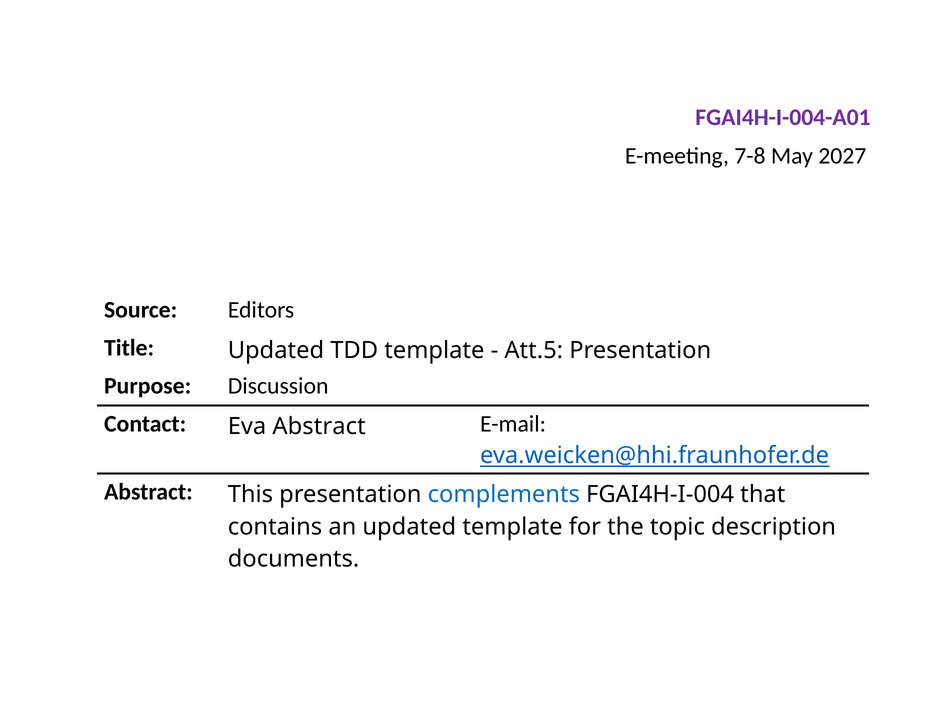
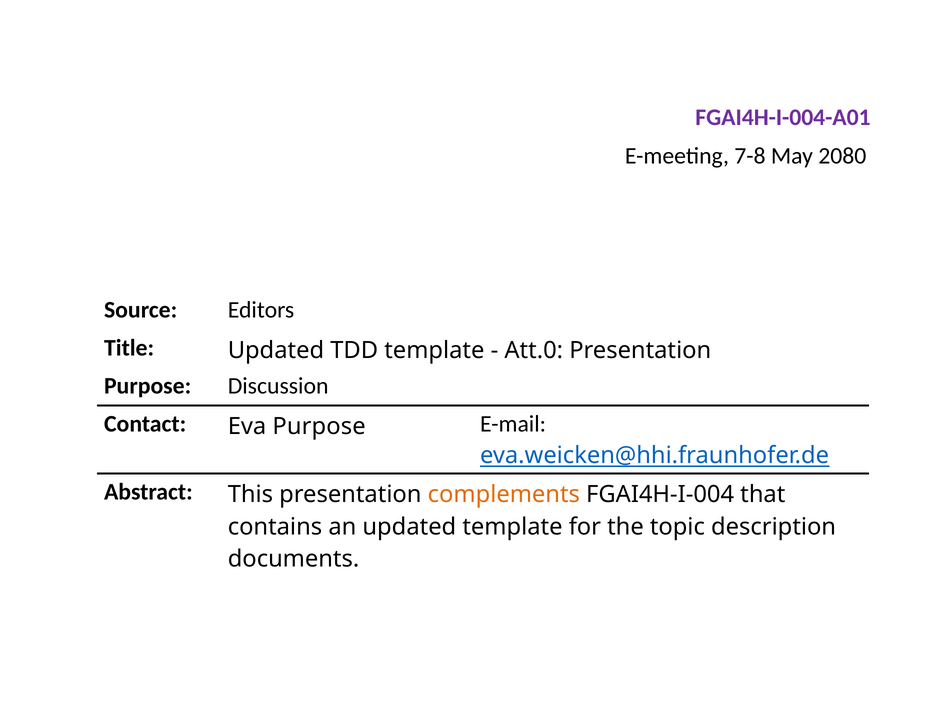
2027: 2027 -> 2080 (842, 156)
Att.5: Att.5 -> Att.0 (534, 351)
Eva Abstract: Abstract -> Purpose (319, 427)
complements colour: blue -> orange (504, 495)
